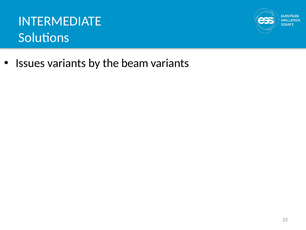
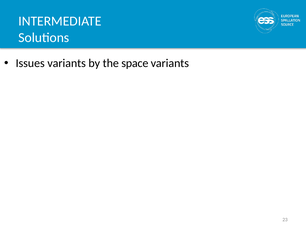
beam: beam -> space (135, 63)
